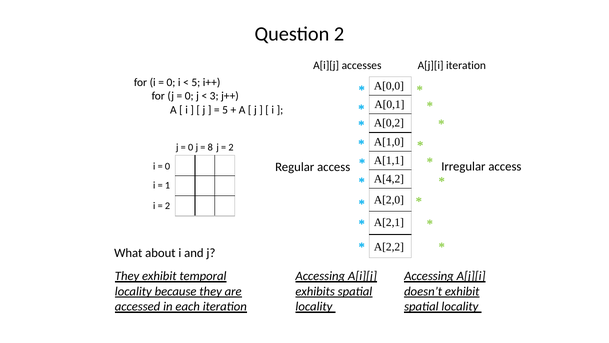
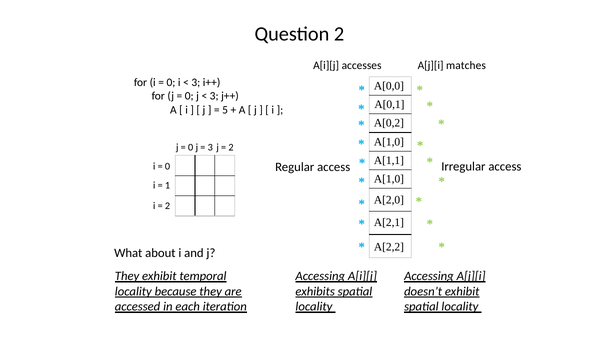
A[j][i iteration: iteration -> matches (466, 66)
5: 5 -> 3 (196, 82)
8: 8 -> 3 (210, 147)
A[4,2: A[4,2 -> A[1,0 (389, 179)
